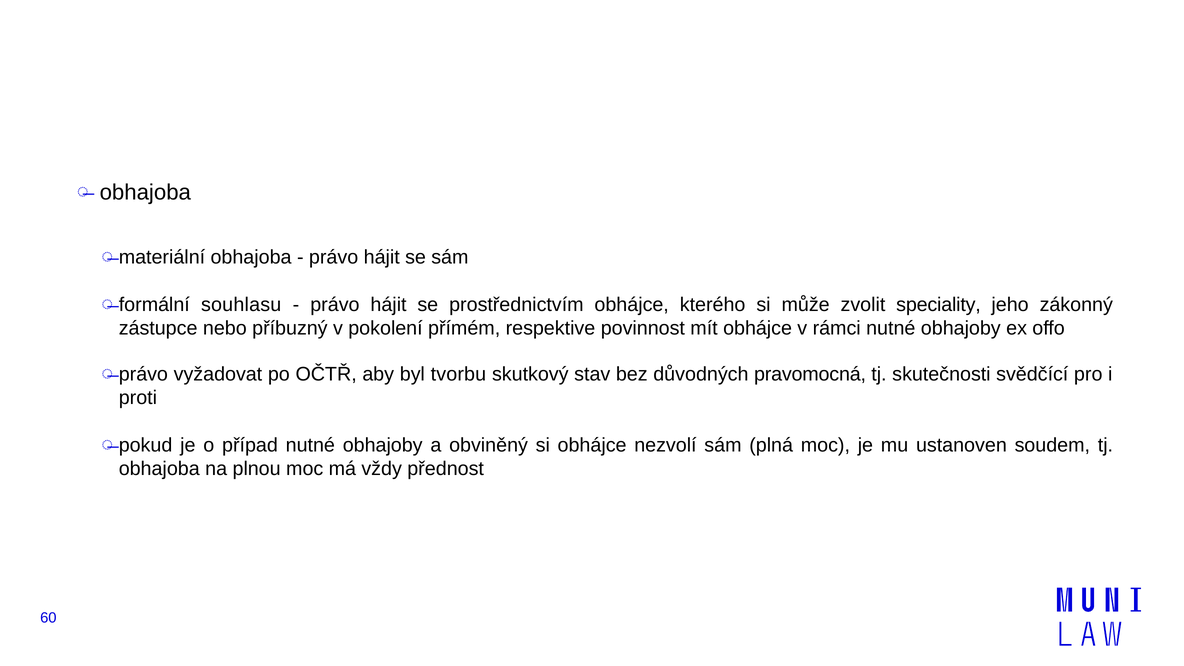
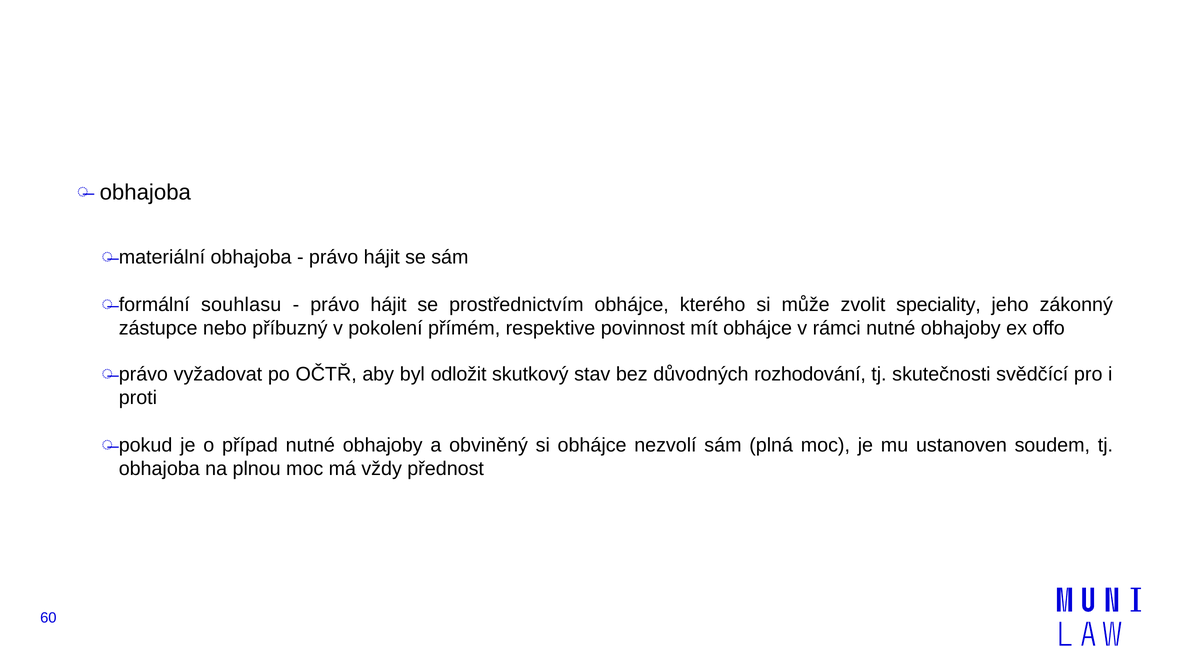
tvorbu: tvorbu -> odložit (459, 374)
pravomocná: pravomocná -> rozhodování (810, 374)
